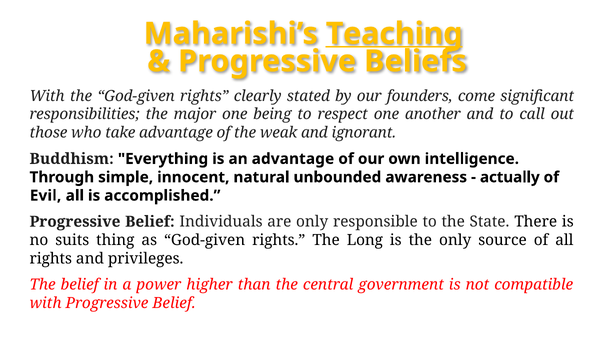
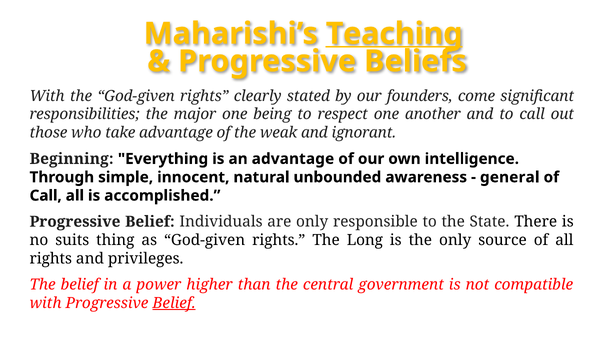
Buddhism: Buddhism -> Beginning (72, 159)
actually: actually -> general (510, 177)
Evil: Evil -> Call (46, 196)
Belief underline: none -> present (174, 303)
